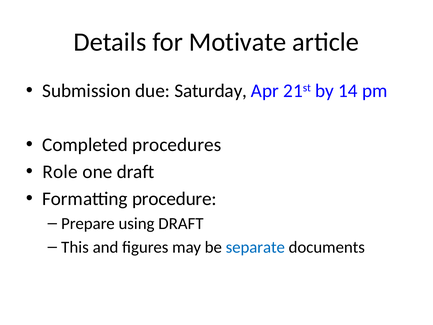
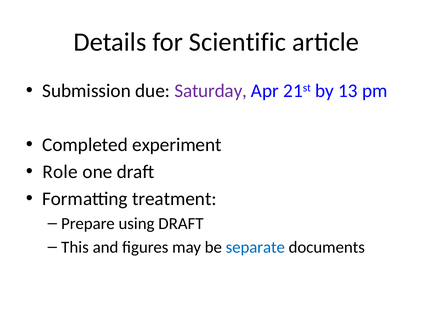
Motivate: Motivate -> Scientific (238, 42)
Saturday colour: black -> purple (211, 91)
14: 14 -> 13 (348, 91)
procedures: procedures -> experiment (177, 145)
procedure: procedure -> treatment (174, 199)
